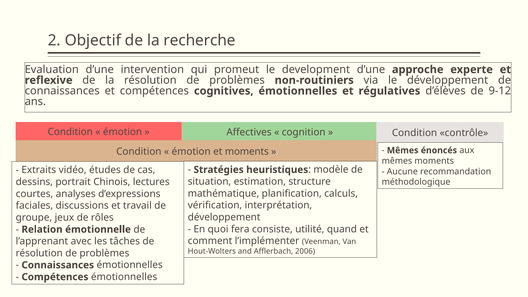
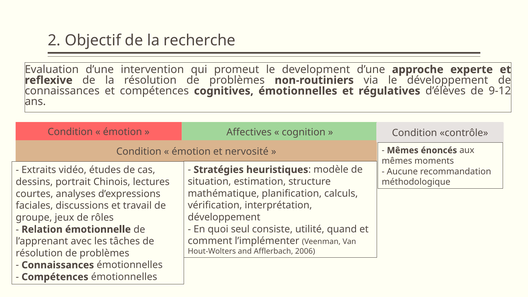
et moments: moments -> nervosité (247, 152)
fera: fera -> seul (240, 229)
